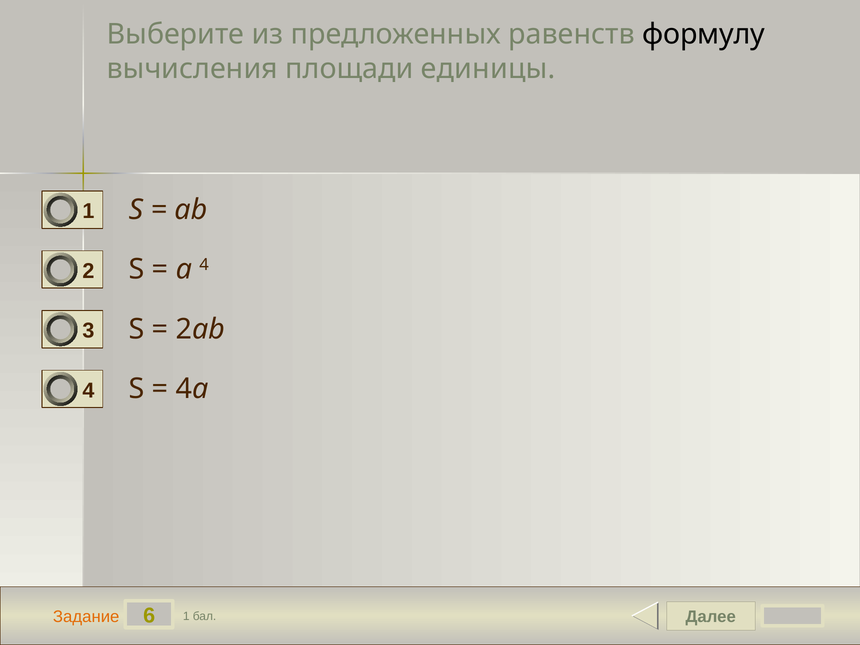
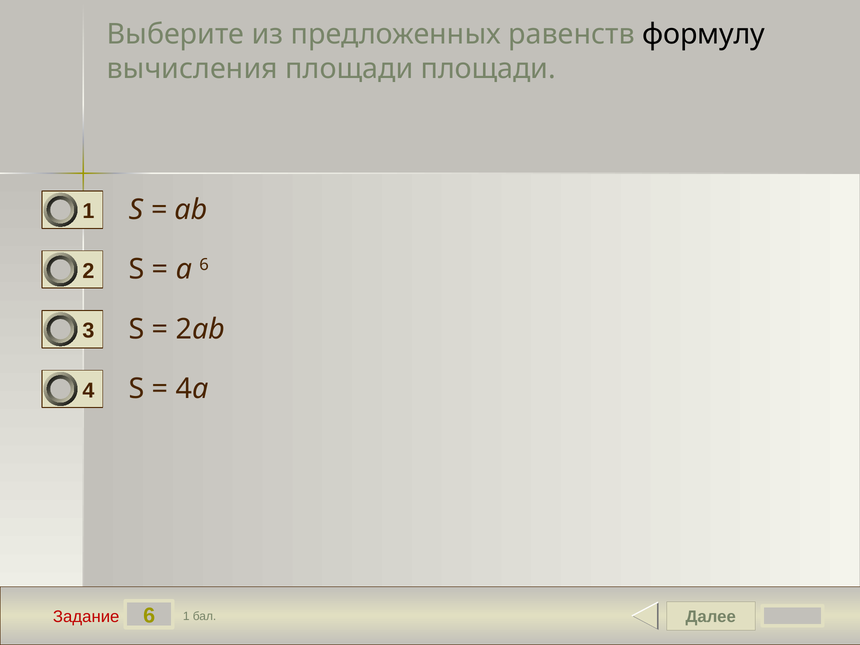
площади единицы: единицы -> площади (488, 69)
a 4: 4 -> 6 (204, 265)
Задание colour: orange -> red (86, 617)
